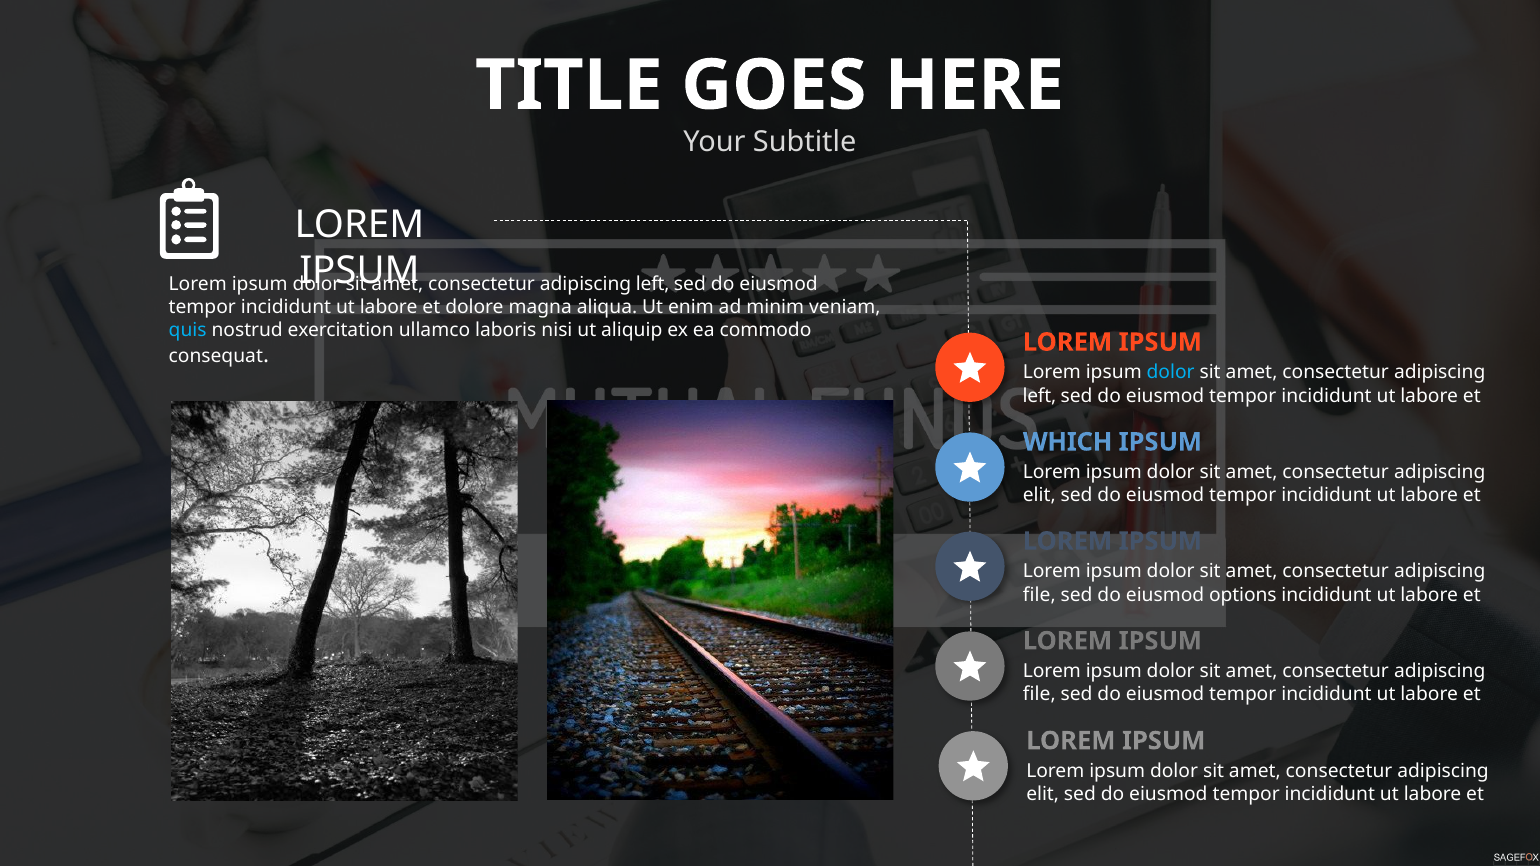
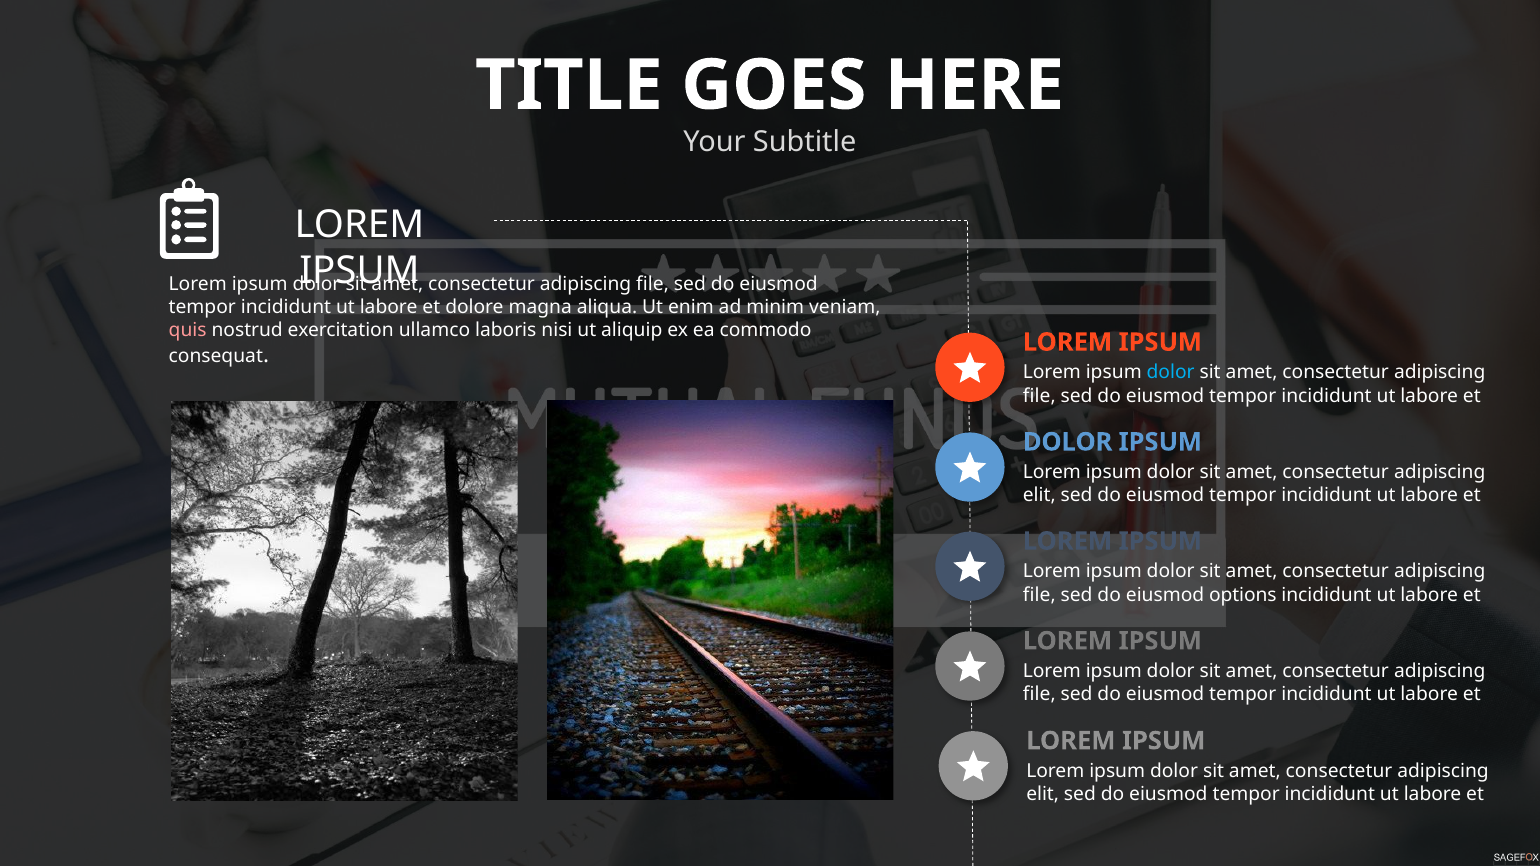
left: left -> file (653, 284)
quis colour: light blue -> pink (188, 330)
left: left -> file (1039, 396)
WHICH: WHICH -> DOLOR (1068, 442)
